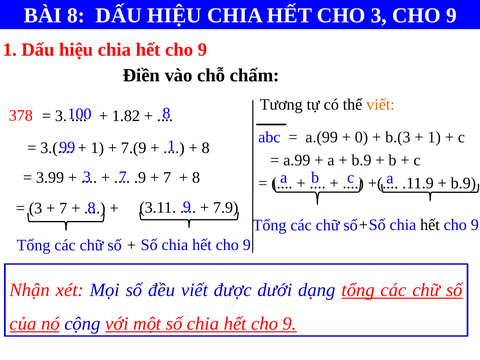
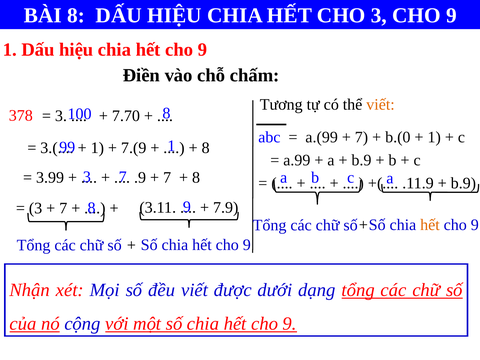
1.82: 1.82 -> 7.70 (126, 116)
0: 0 -> 7 (361, 137)
b.(3: b.(3 -> b.(0 (398, 137)
hết colour: black -> orange (430, 225)
